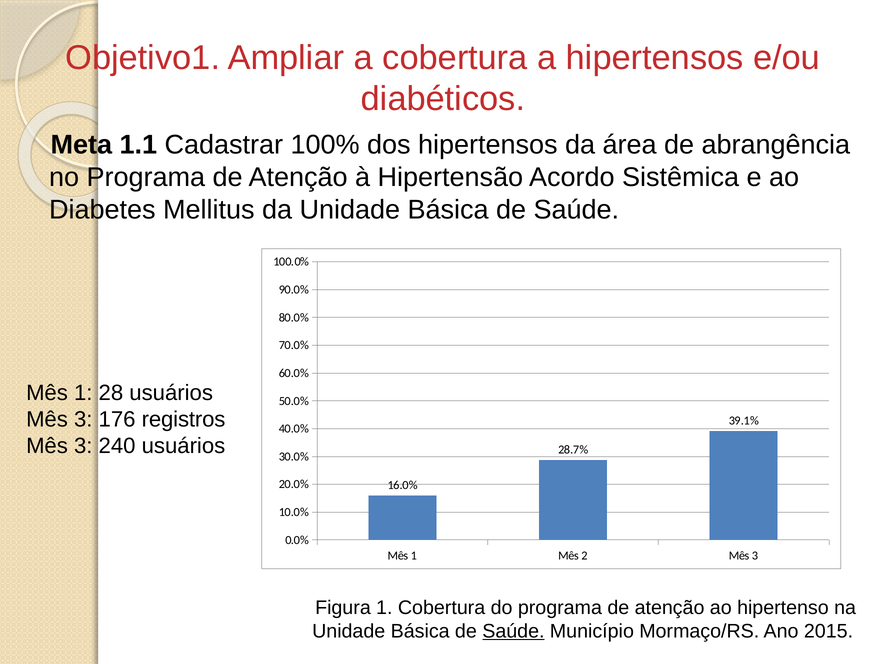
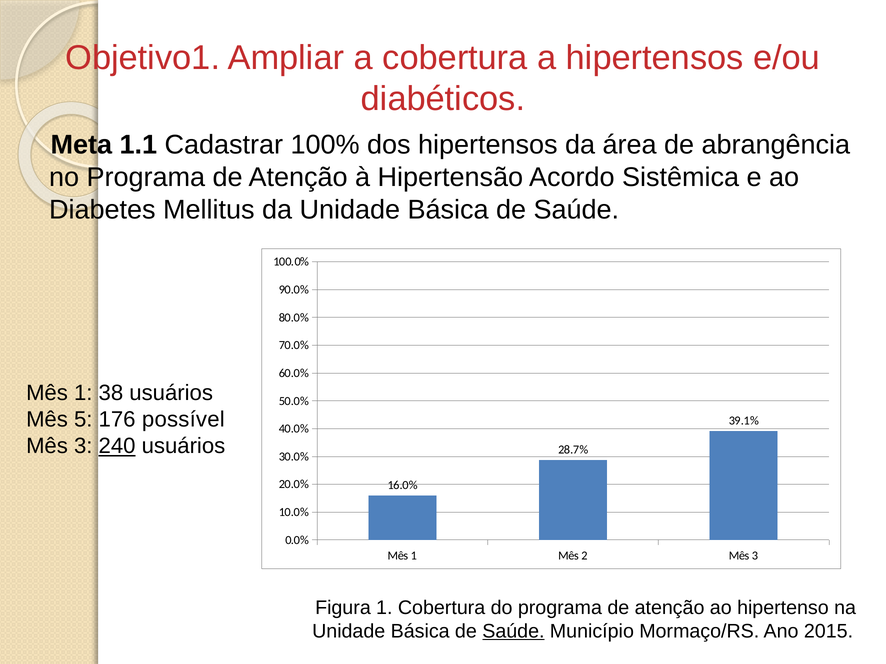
28: 28 -> 38 (111, 393)
3: 3 -> 5 (83, 420)
registros: registros -> possível (183, 420)
240 underline: none -> present (117, 446)
